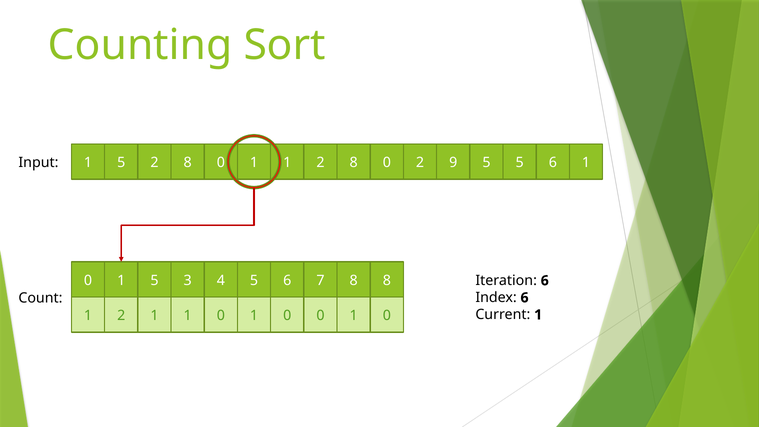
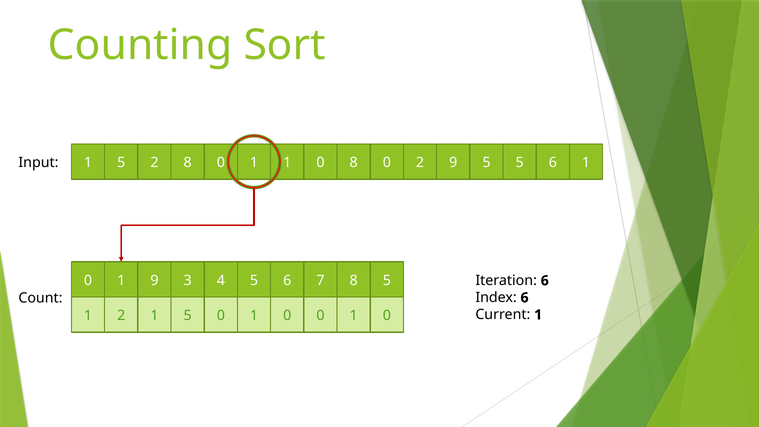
2: 2 -> 0 (320, 163)
0 1 5: 5 -> 9 (154, 280)
8 8: 8 -> 5 (387, 280)
2 1 1: 1 -> 5 (188, 316)
